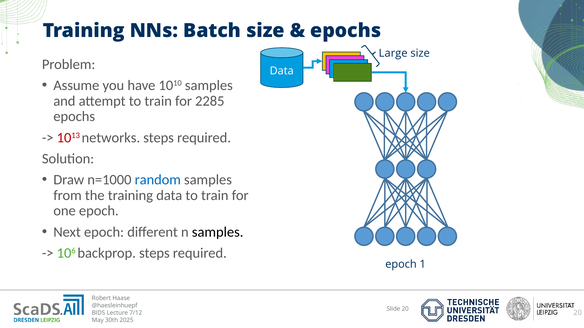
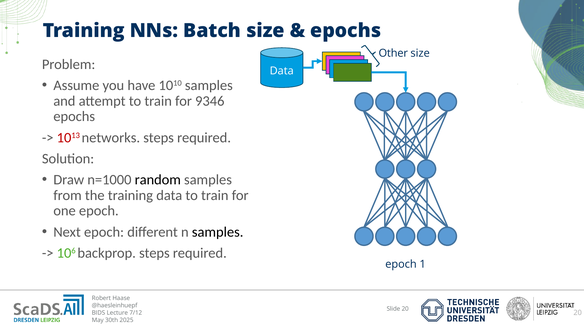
Large: Large -> Other (393, 53)
2285: 2285 -> 9346 (210, 101)
random colour: blue -> black (158, 180)
